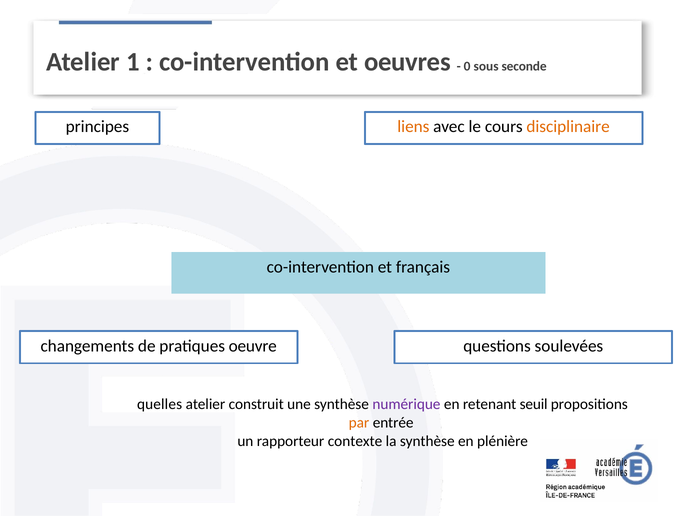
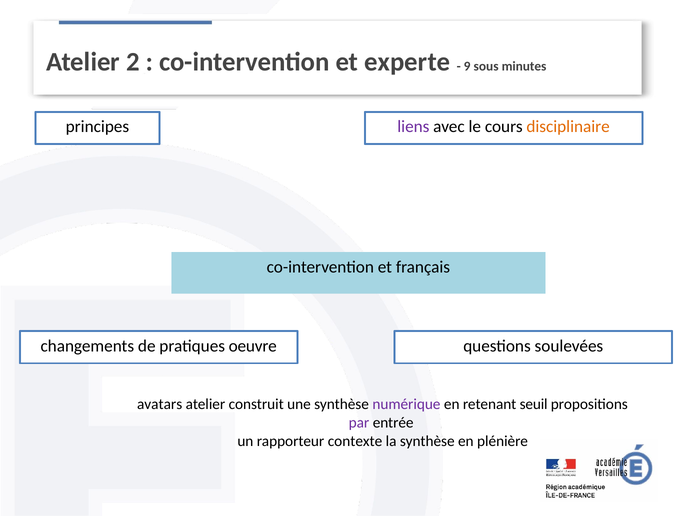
1: 1 -> 2 (133, 62)
oeuvres: oeuvres -> experte (407, 62)
0: 0 -> 9 (467, 66)
seconde: seconde -> minutes (524, 66)
liens colour: orange -> purple (413, 127)
quelles: quelles -> avatars (160, 404)
par colour: orange -> purple (359, 423)
